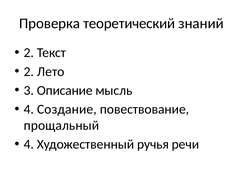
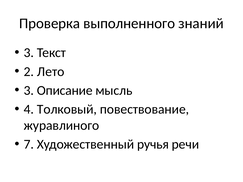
теоретический: теоретический -> выполненного (129, 24)
2: 2 -> 3 (29, 53)
Создание: Создание -> Толковый (67, 109)
прощальный: прощальный -> журавлиного (61, 126)
4: 4 -> 7 (29, 145)
